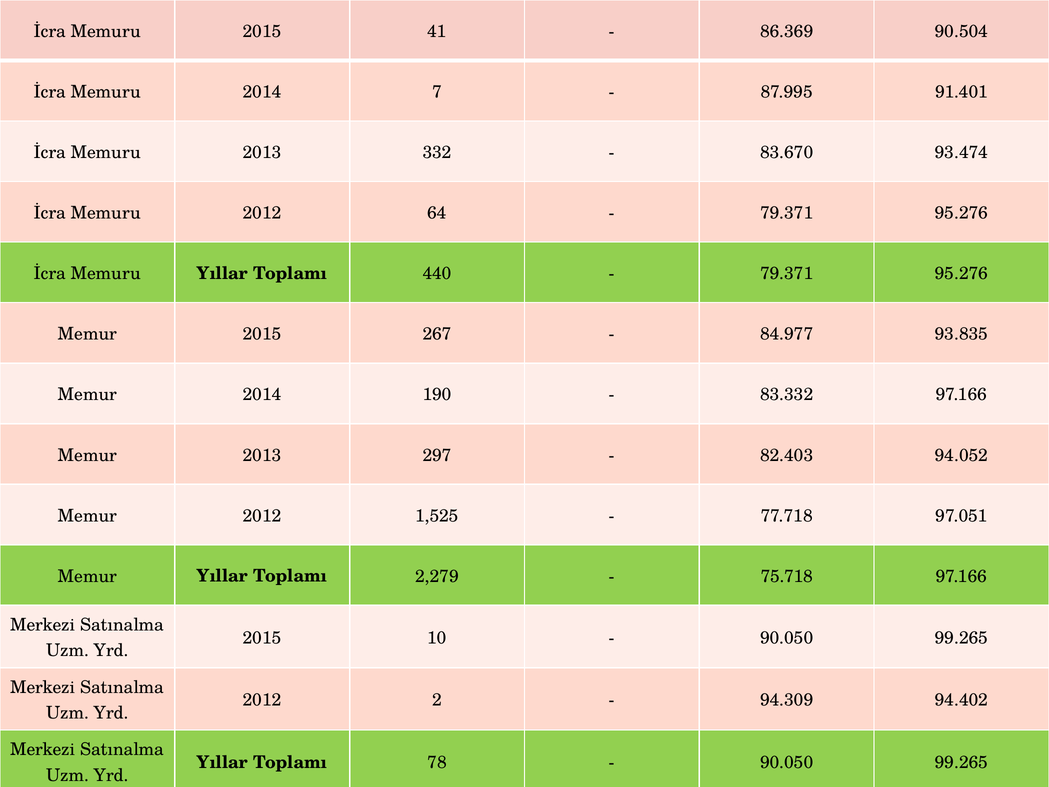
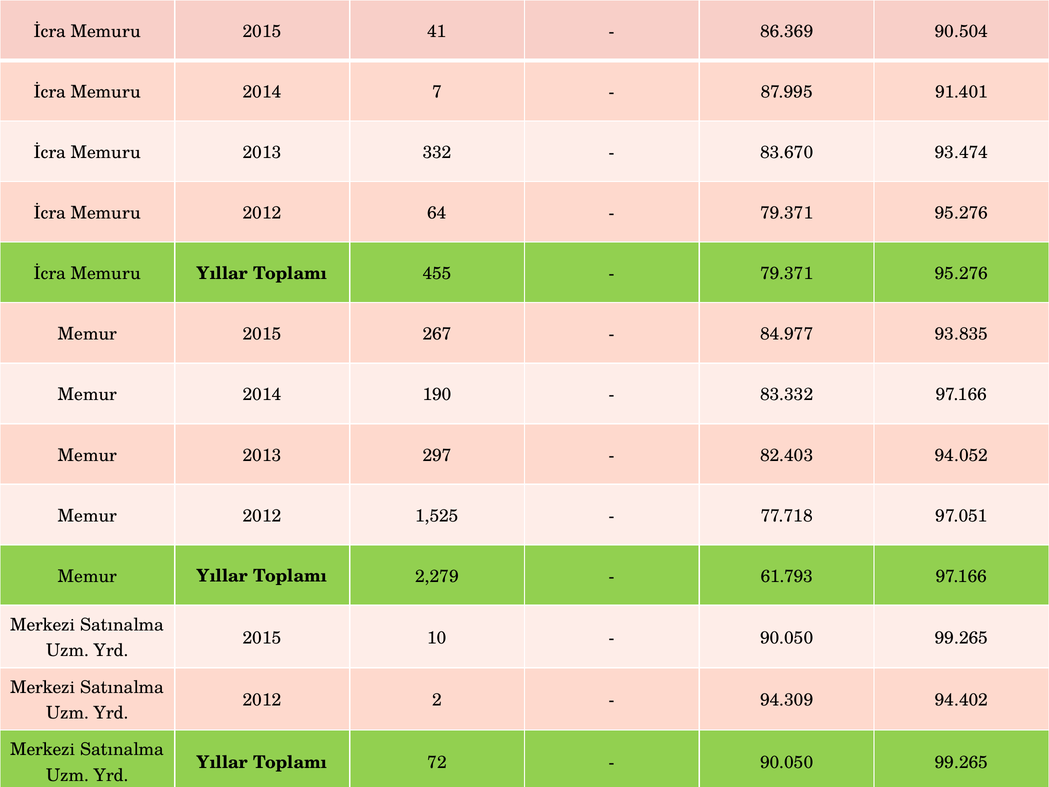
440: 440 -> 455 (437, 274)
75.718: 75.718 -> 61.793 (787, 576)
78: 78 -> 72 (437, 762)
